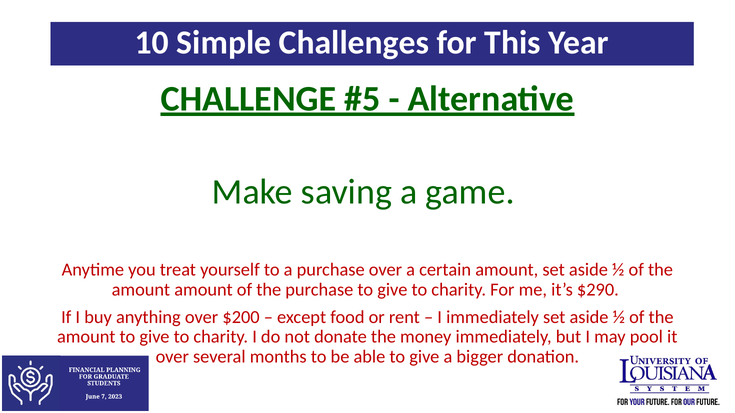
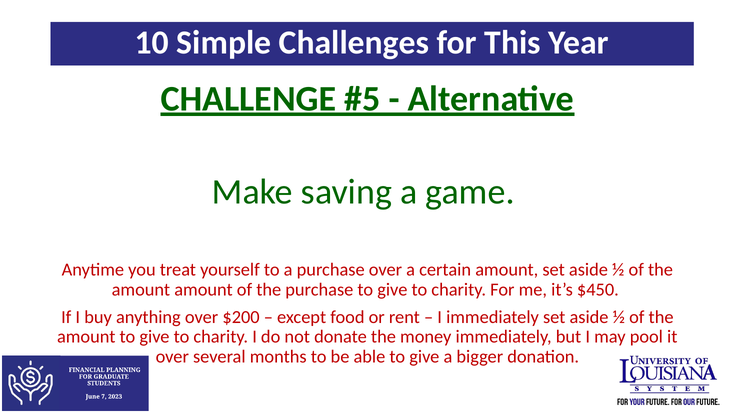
$290: $290 -> $450 (598, 290)
